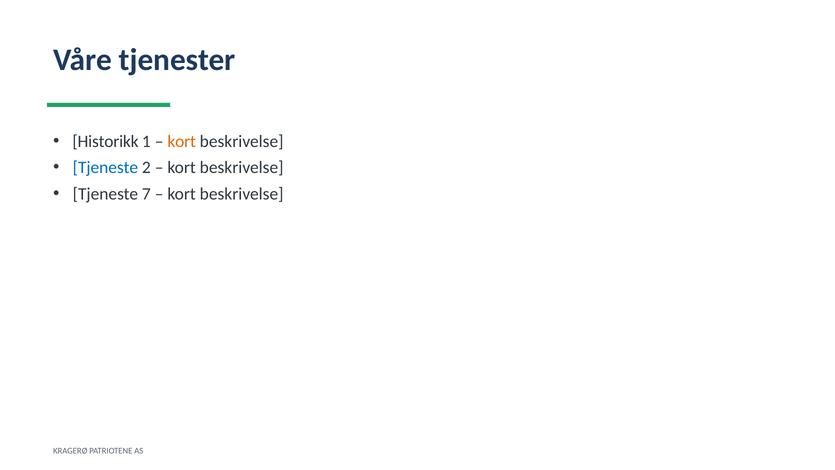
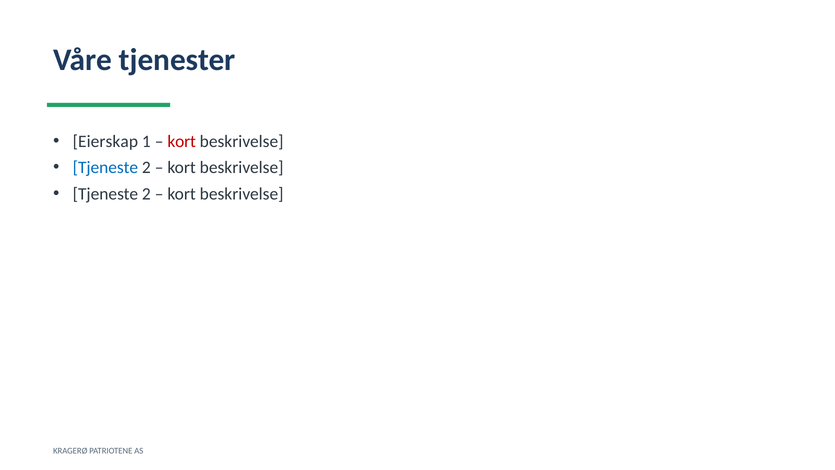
Historikk: Historikk -> Eierskap (105, 141)
kort colour: orange -> red (182, 141)
7: 7 -> 2 (146, 194)
